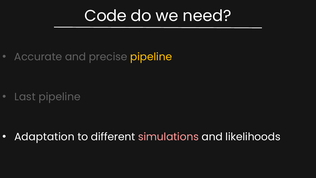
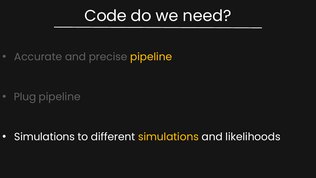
Last: Last -> Plug (25, 97)
Adaptation: Adaptation -> Simulations (45, 137)
simulations colour: pink -> yellow (168, 137)
